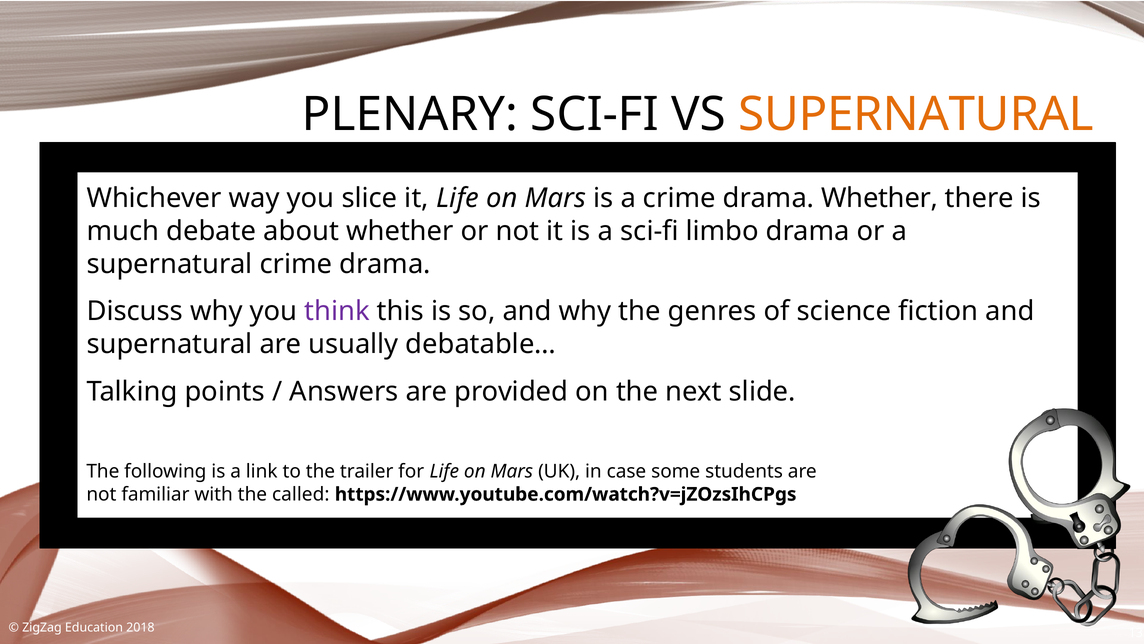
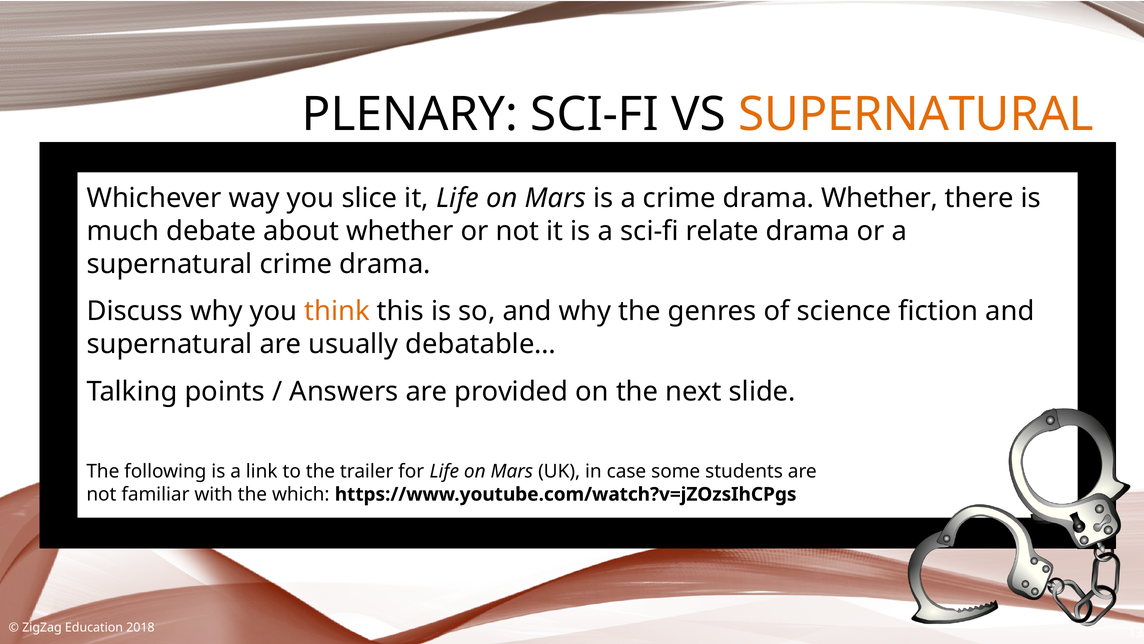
limbo: limbo -> relate (722, 231)
think colour: purple -> orange (337, 311)
called: called -> which (301, 494)
